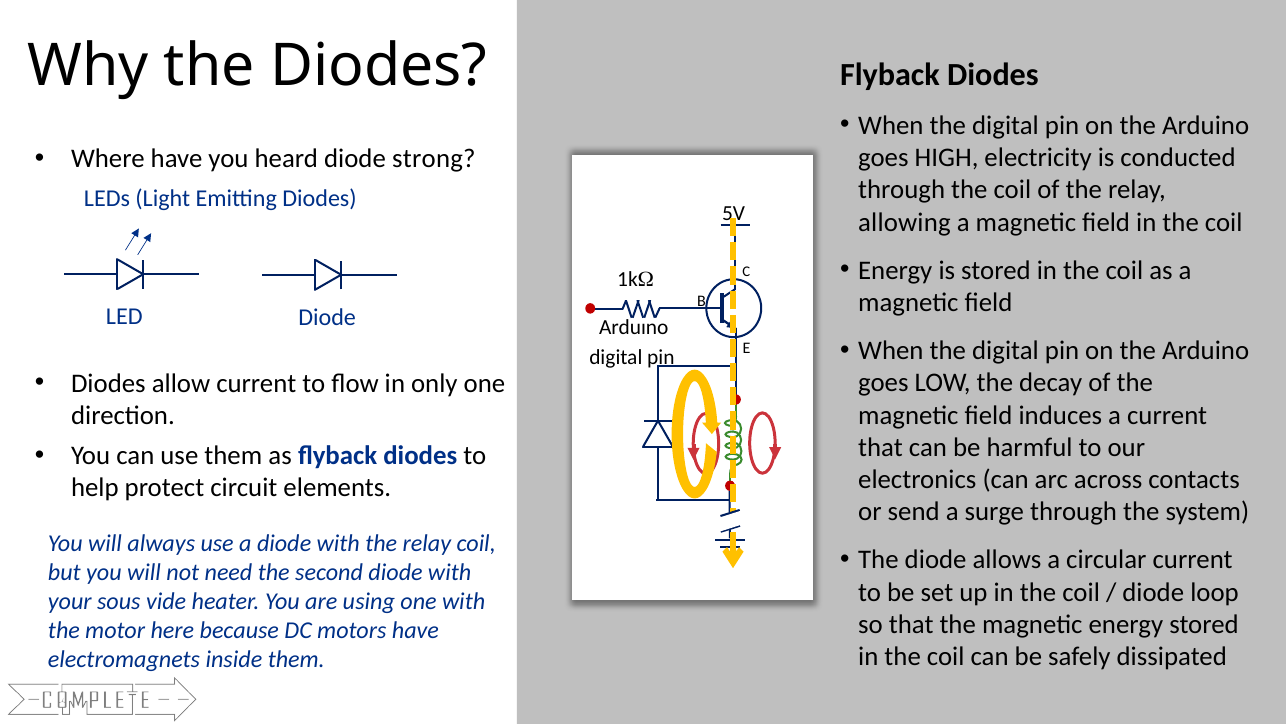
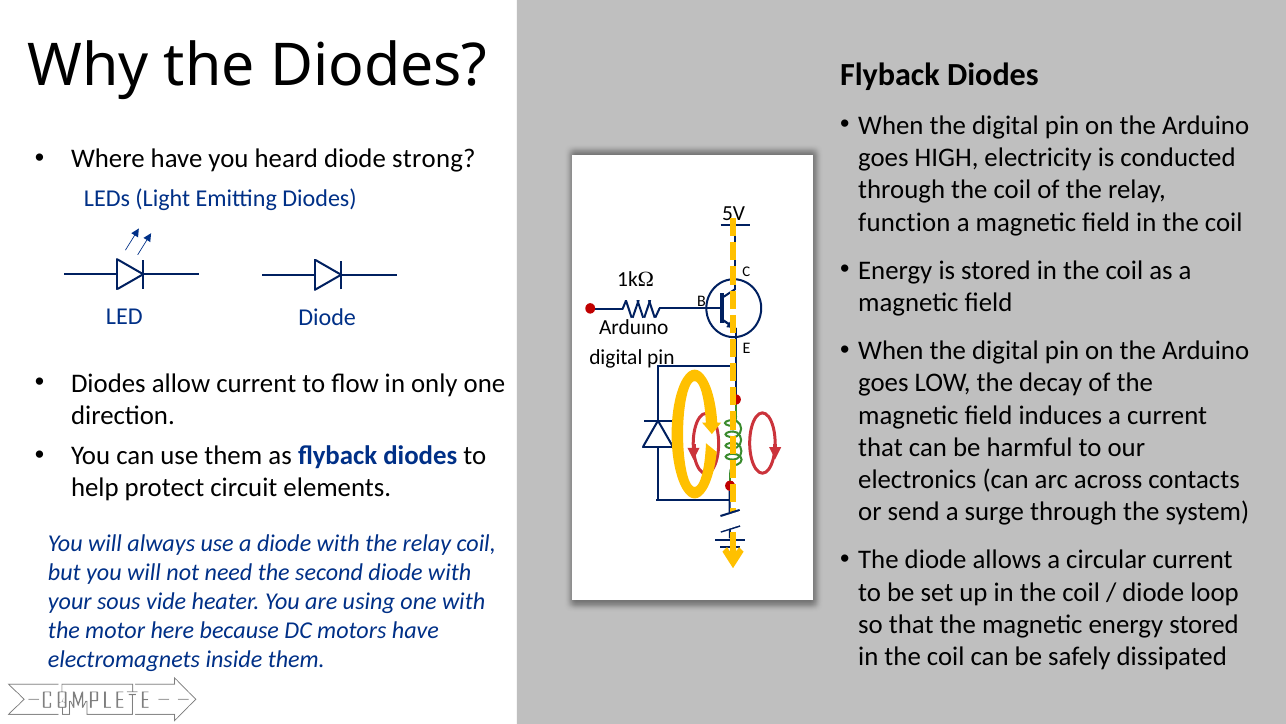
allowing: allowing -> function (904, 222)
